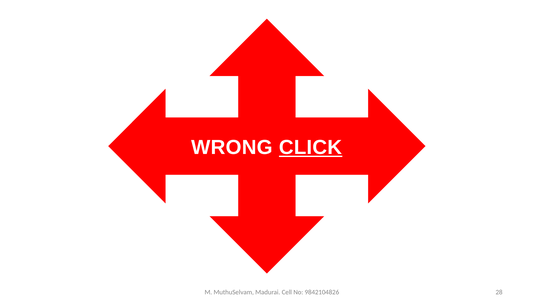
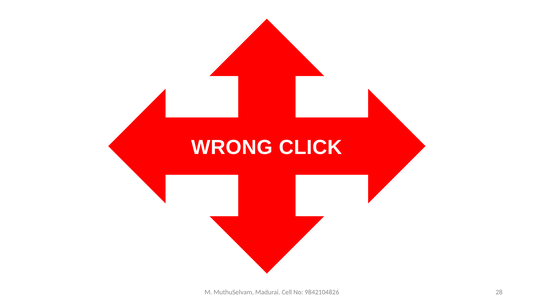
CLICK underline: present -> none (310, 148)
